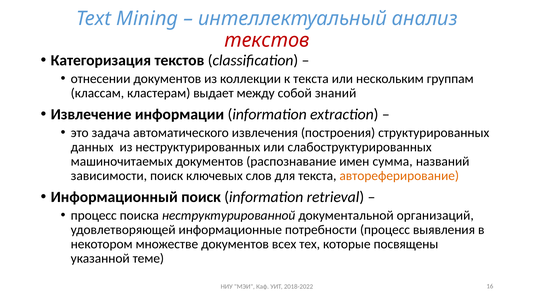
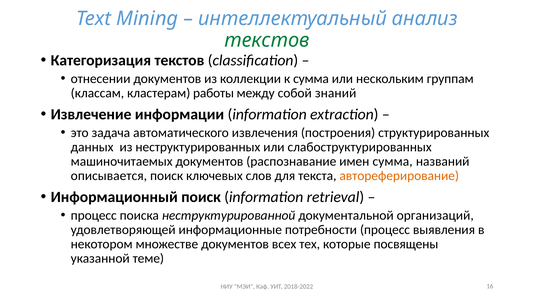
текстов colour: red -> green (267, 40)
к текста: текста -> сумма (311, 79)
выдает: выдает -> работы (214, 93)
зависимости: зависимости -> описывается (109, 176)
